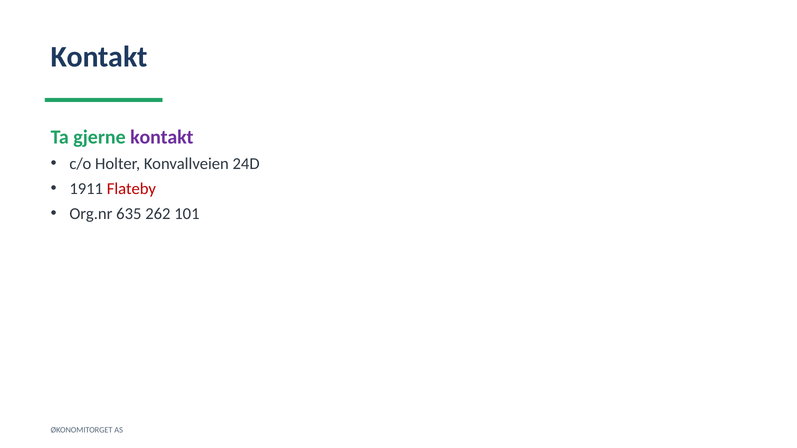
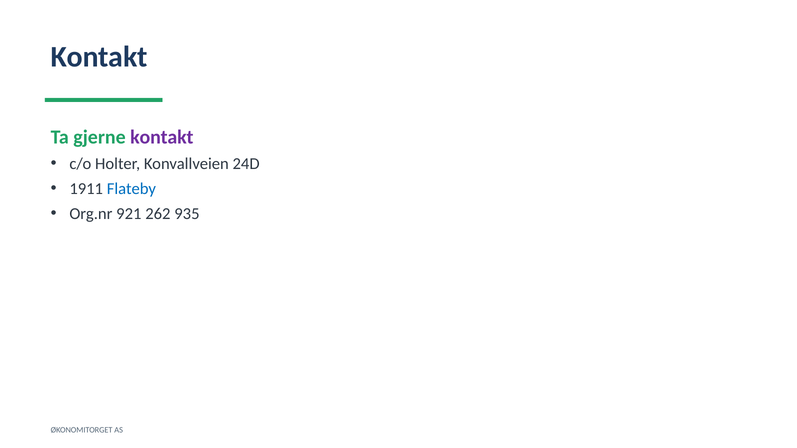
Flateby colour: red -> blue (131, 189)
635: 635 -> 921 (129, 214)
101: 101 -> 935 (187, 214)
